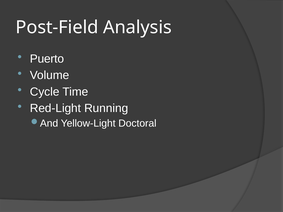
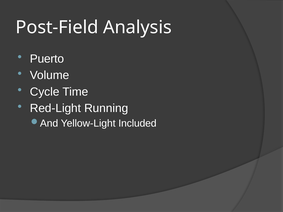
Doctoral: Doctoral -> Included (137, 123)
